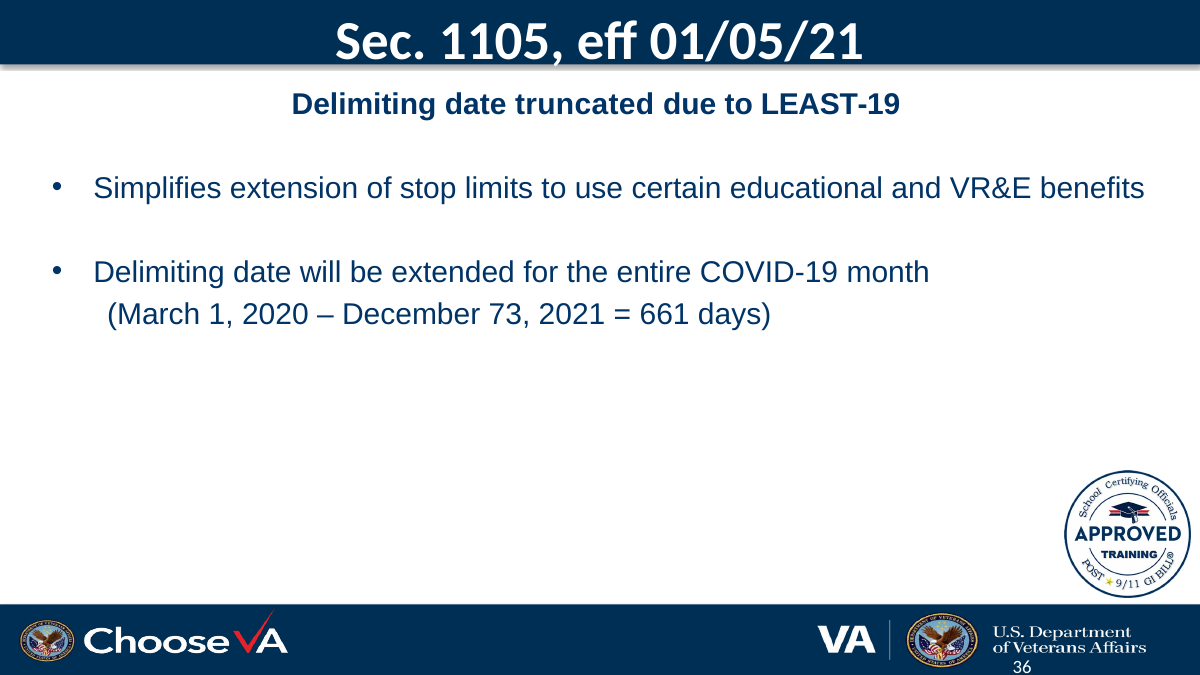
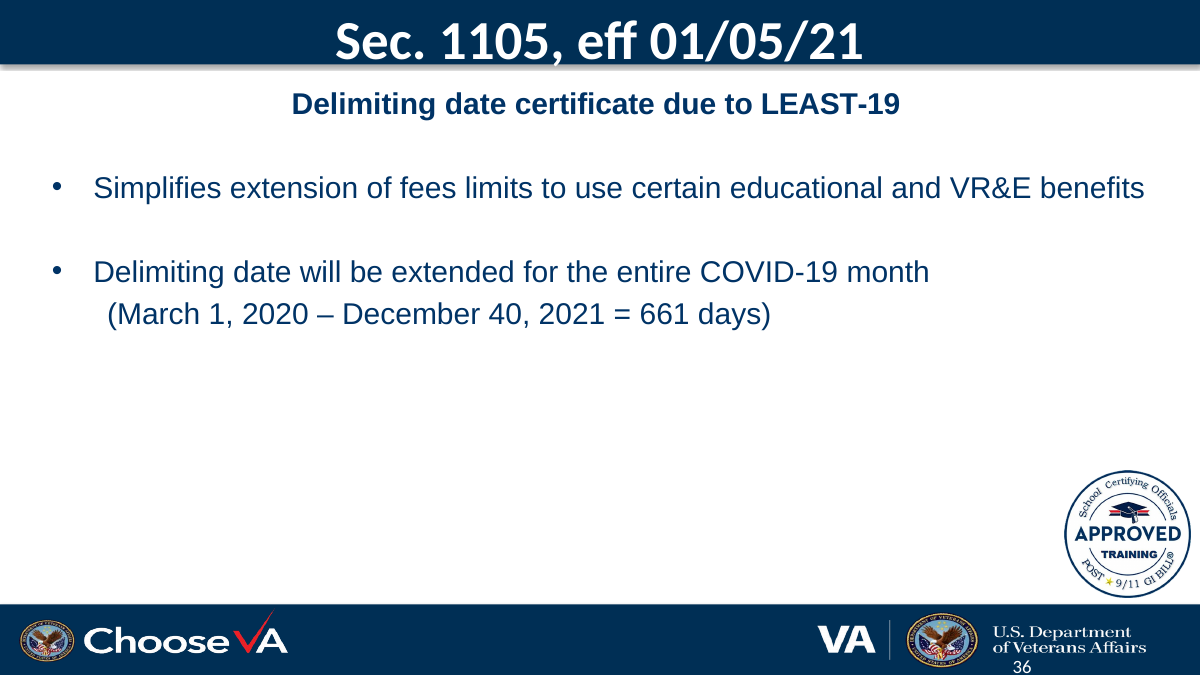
truncated: truncated -> certificate (585, 104)
stop: stop -> fees (428, 188)
73: 73 -> 40 (510, 314)
